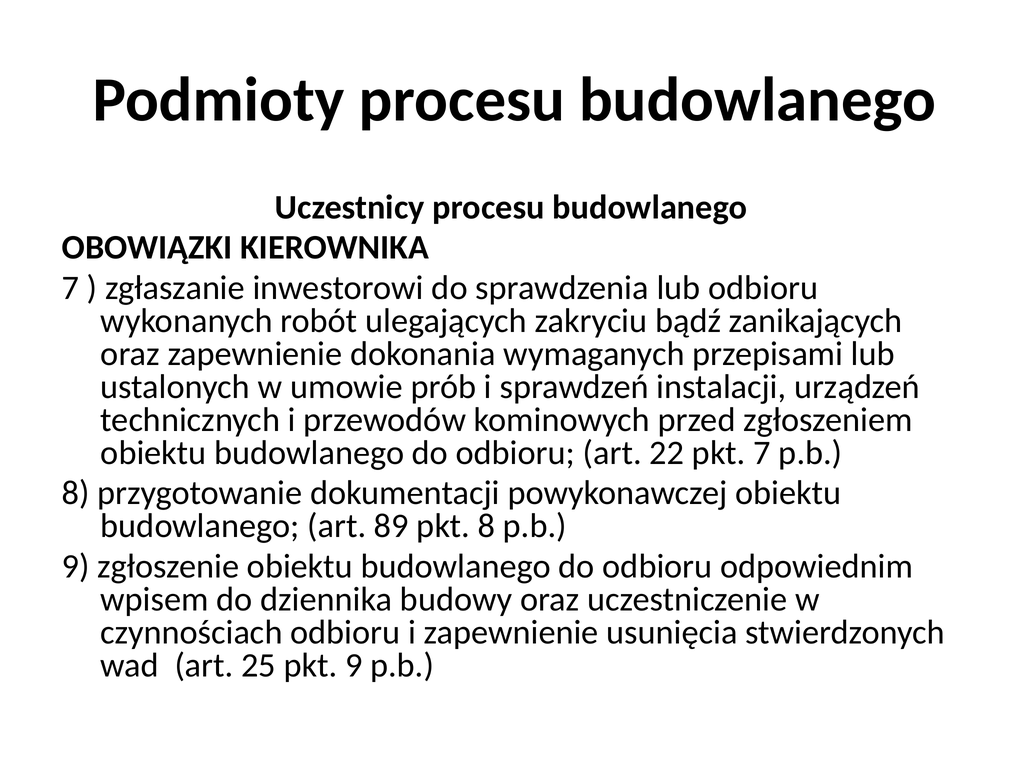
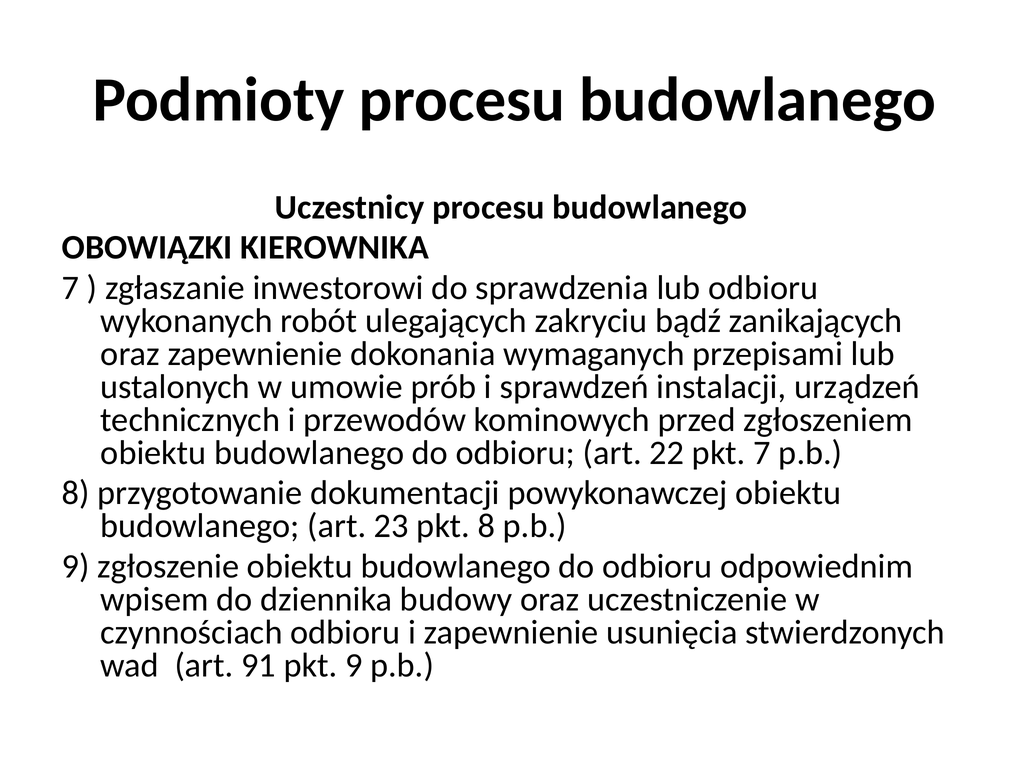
89: 89 -> 23 (391, 526)
25: 25 -> 91 (258, 665)
